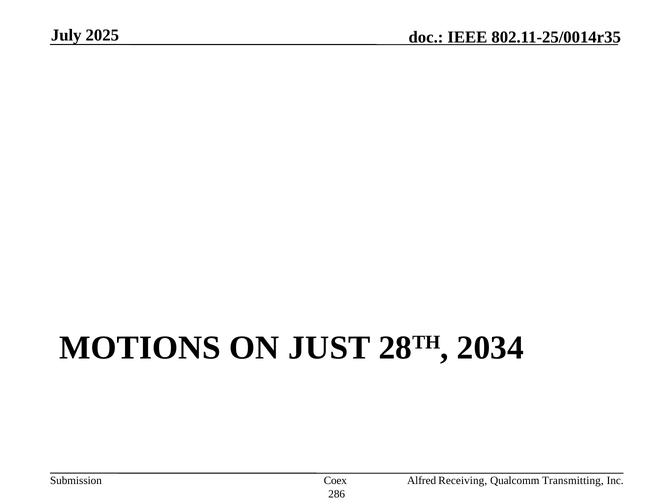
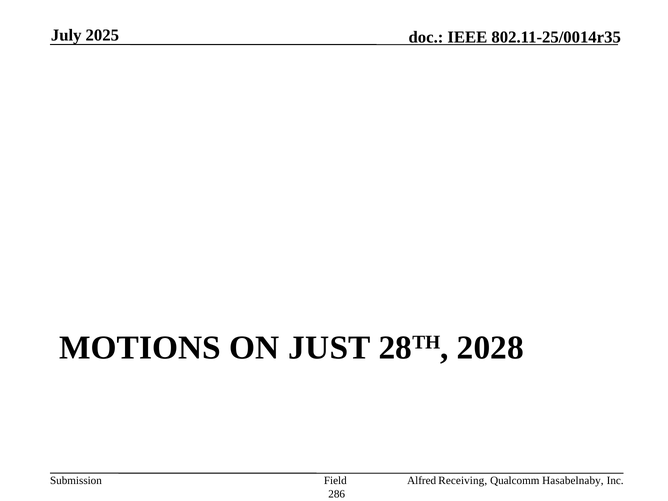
2034: 2034 -> 2028 (490, 348)
Coex: Coex -> Field (335, 480)
Transmitting: Transmitting -> Hasabelnaby (573, 480)
